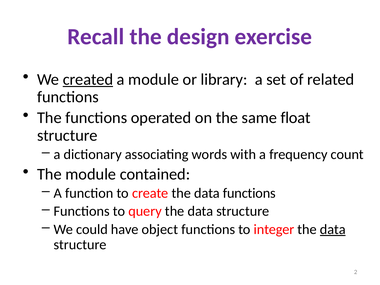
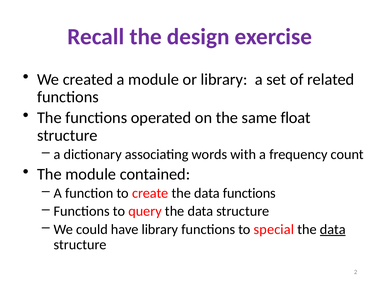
created underline: present -> none (88, 79)
have object: object -> library (160, 229)
integer: integer -> special (274, 229)
